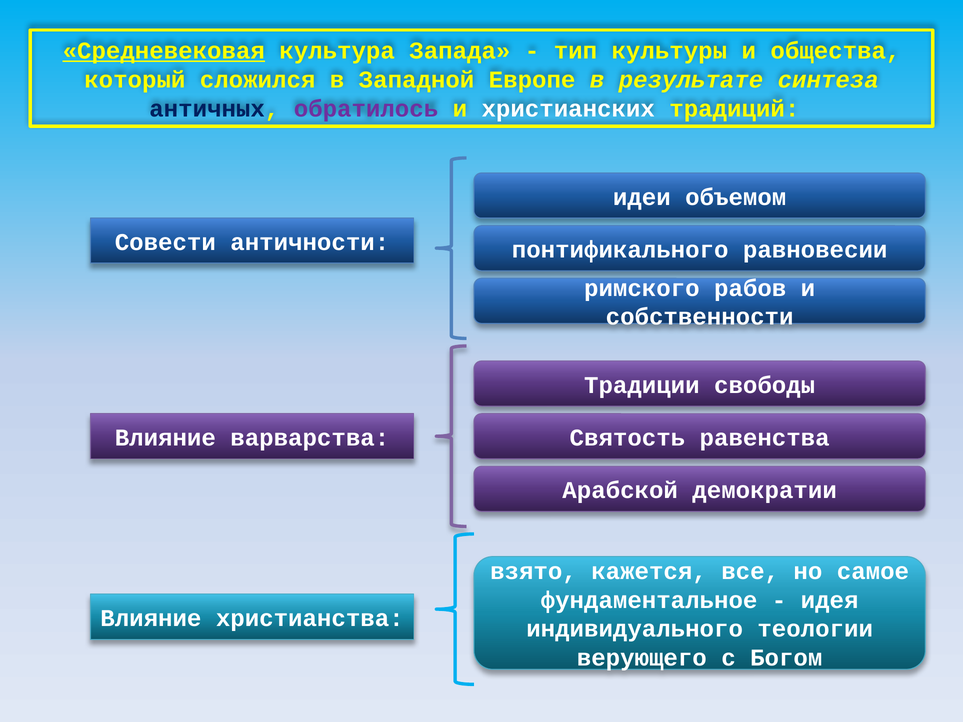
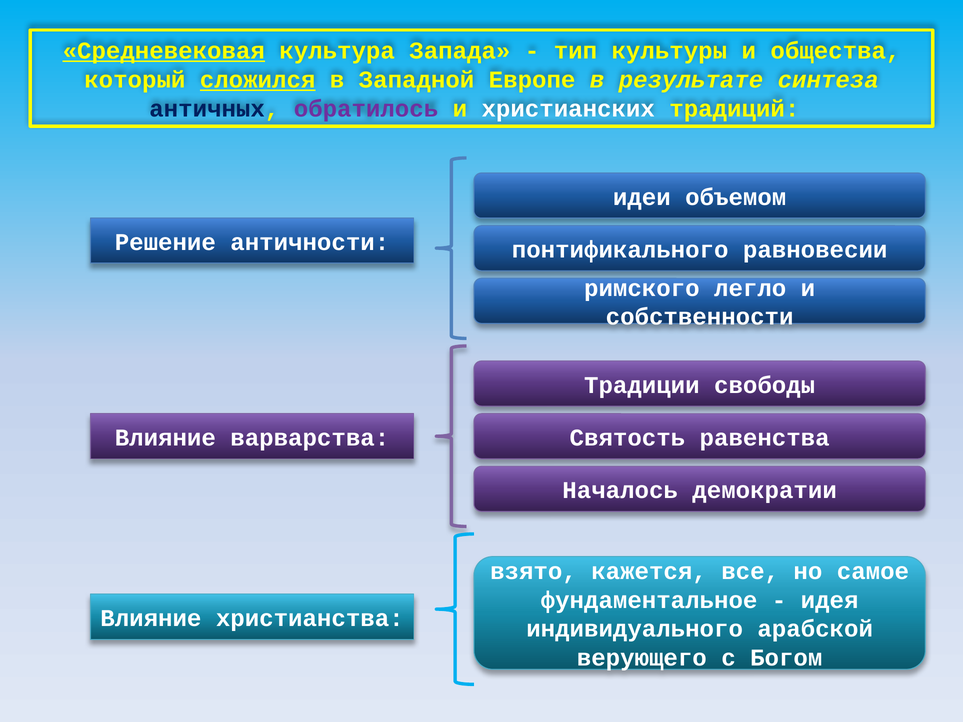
сложился underline: none -> present (258, 80)
Совести: Совести -> Решение (165, 242)
рабов: рабов -> легло (750, 288)
Арабской: Арабской -> Началось (620, 491)
теологии: теологии -> арабской (815, 629)
